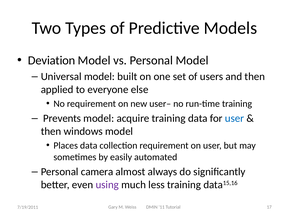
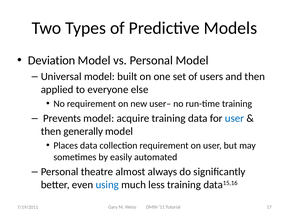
windows: windows -> generally (83, 131)
camera: camera -> theatre (97, 172)
using colour: purple -> blue (107, 185)
